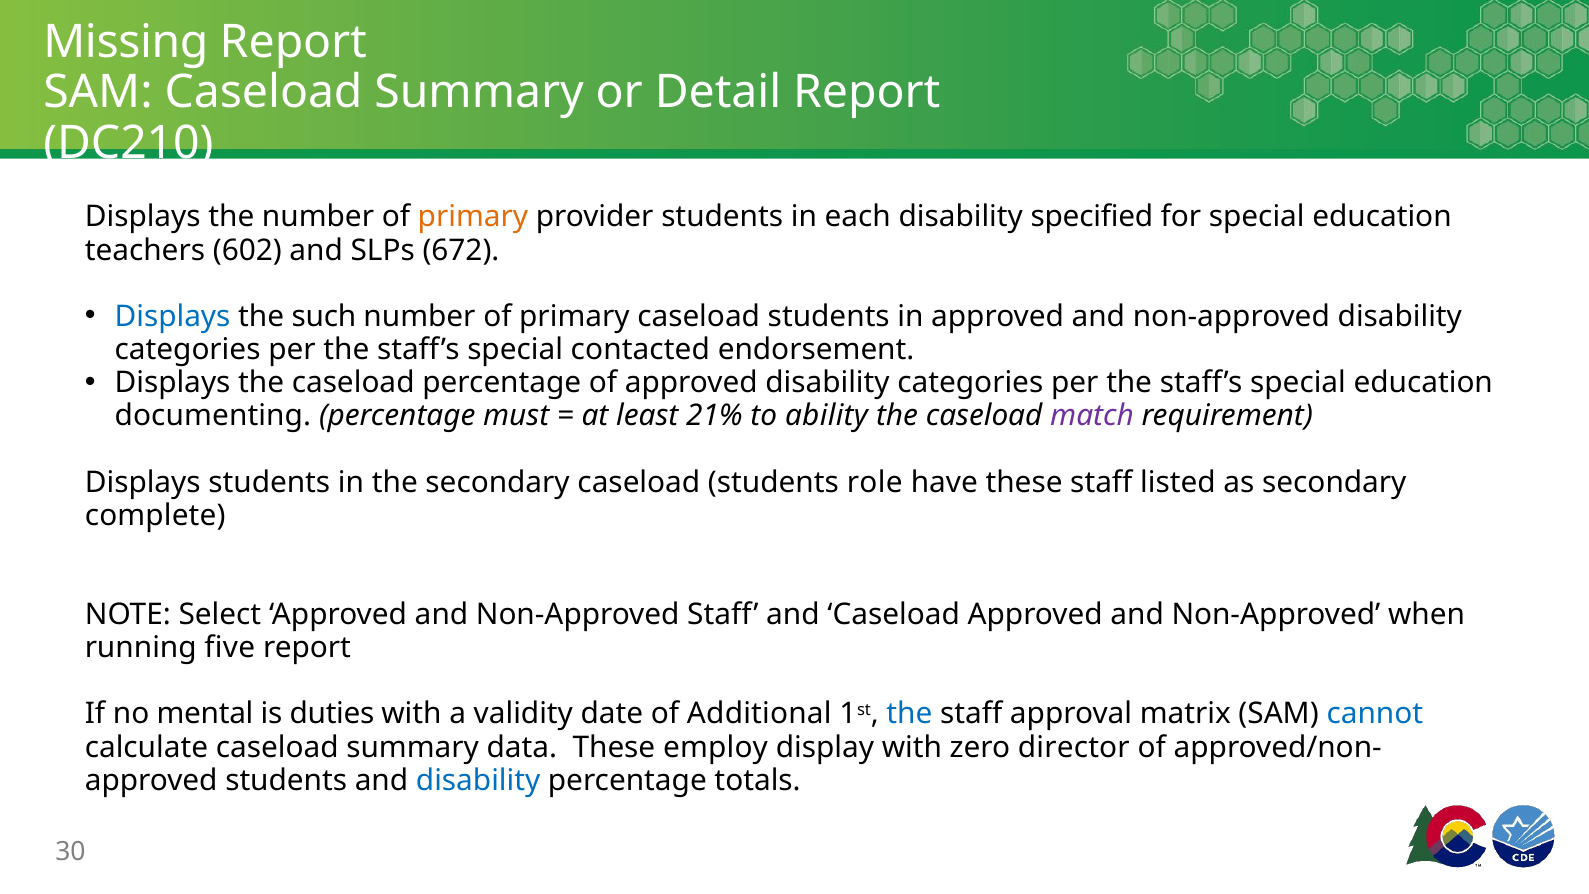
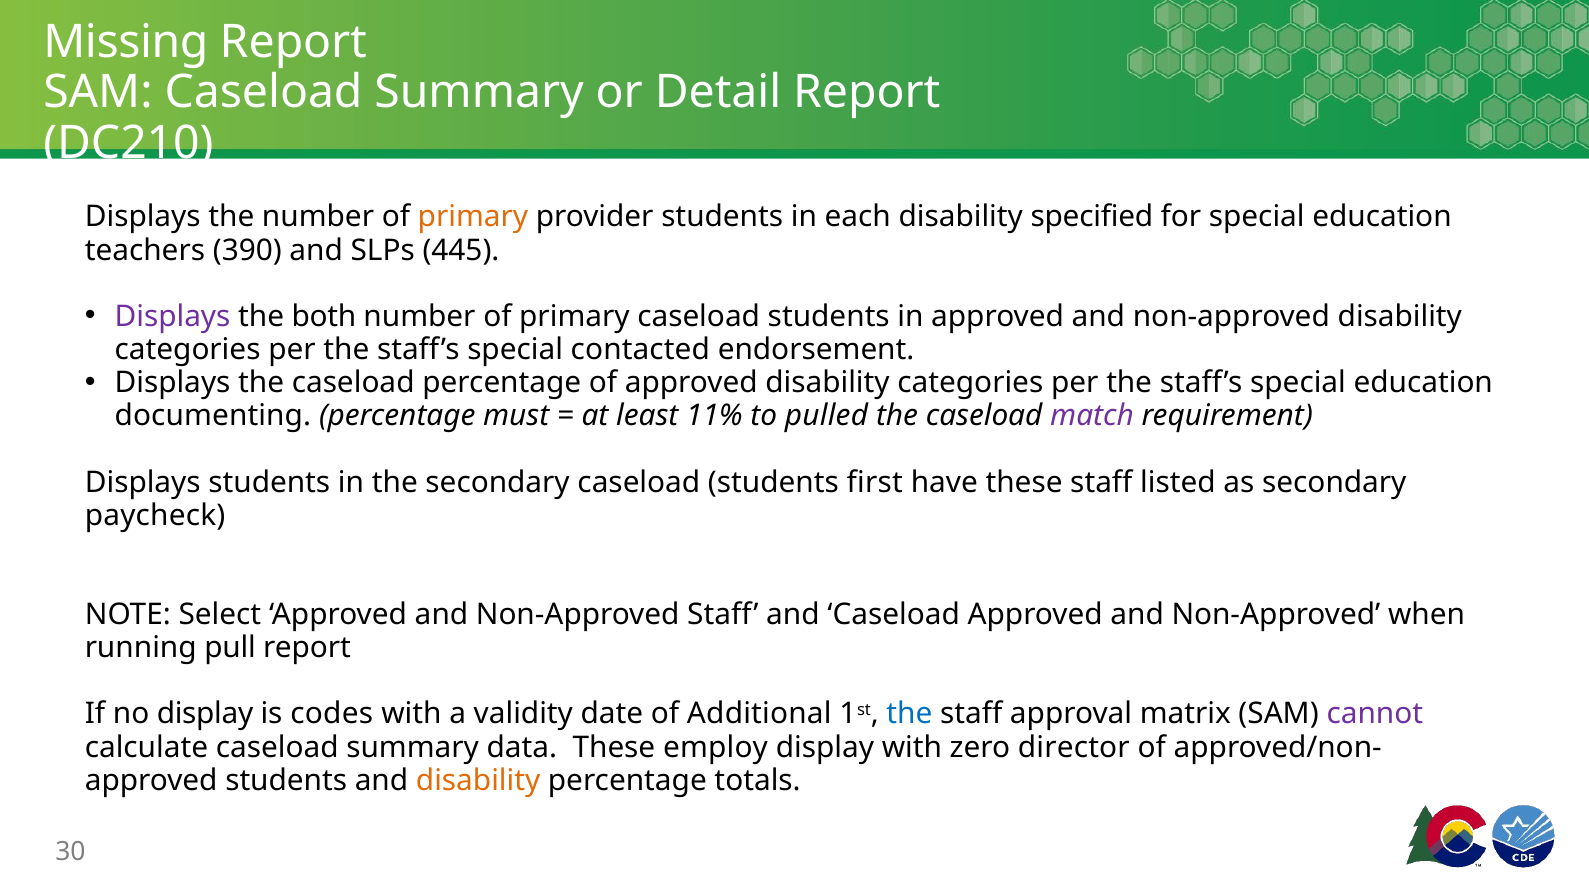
602: 602 -> 390 (247, 250)
672: 672 -> 445 (461, 250)
Displays colour: blue -> purple (173, 316)
such: such -> both (324, 316)
21%: 21% -> 11% (714, 416)
ability: ability -> pulled (826, 416)
role: role -> first (875, 482)
complete: complete -> paycheck (155, 515)
five: five -> pull (230, 648)
no mental: mental -> display (205, 714)
duties: duties -> codes (332, 714)
cannot colour: blue -> purple (1375, 714)
disability colour: blue -> orange (478, 780)
